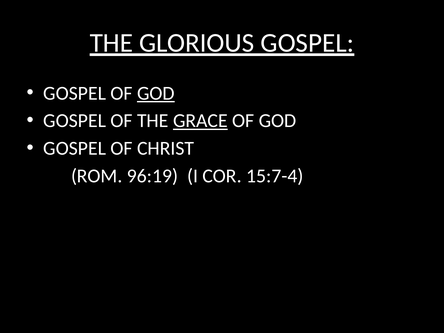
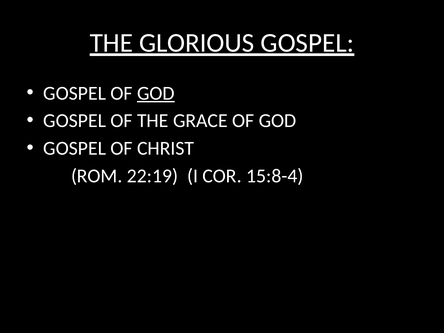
GRACE underline: present -> none (200, 121)
96:19: 96:19 -> 22:19 (153, 176)
15:7-4: 15:7-4 -> 15:8-4 (275, 176)
